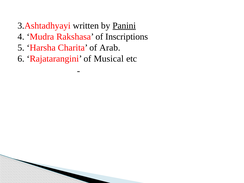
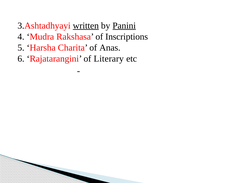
written underline: none -> present (86, 26)
Arab: Arab -> Anas (110, 48)
Musical: Musical -> Literary (109, 59)
